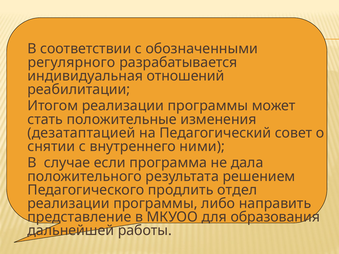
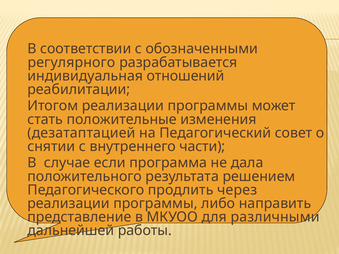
ними: ними -> части (202, 147)
отдел: отдел -> через (237, 190)
образования: образования -> различными (275, 217)
